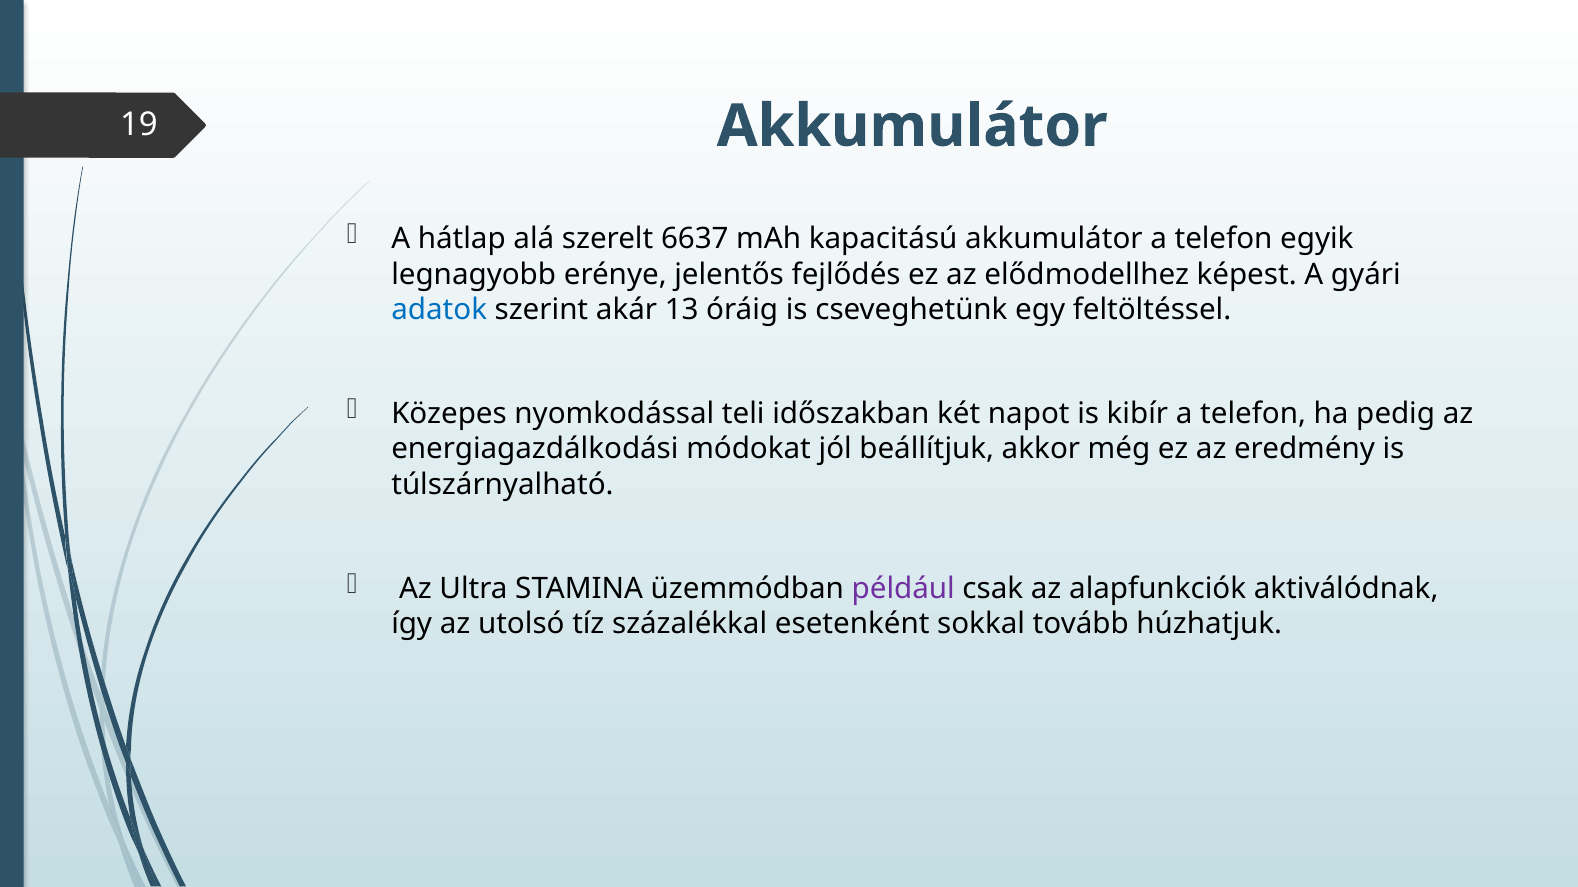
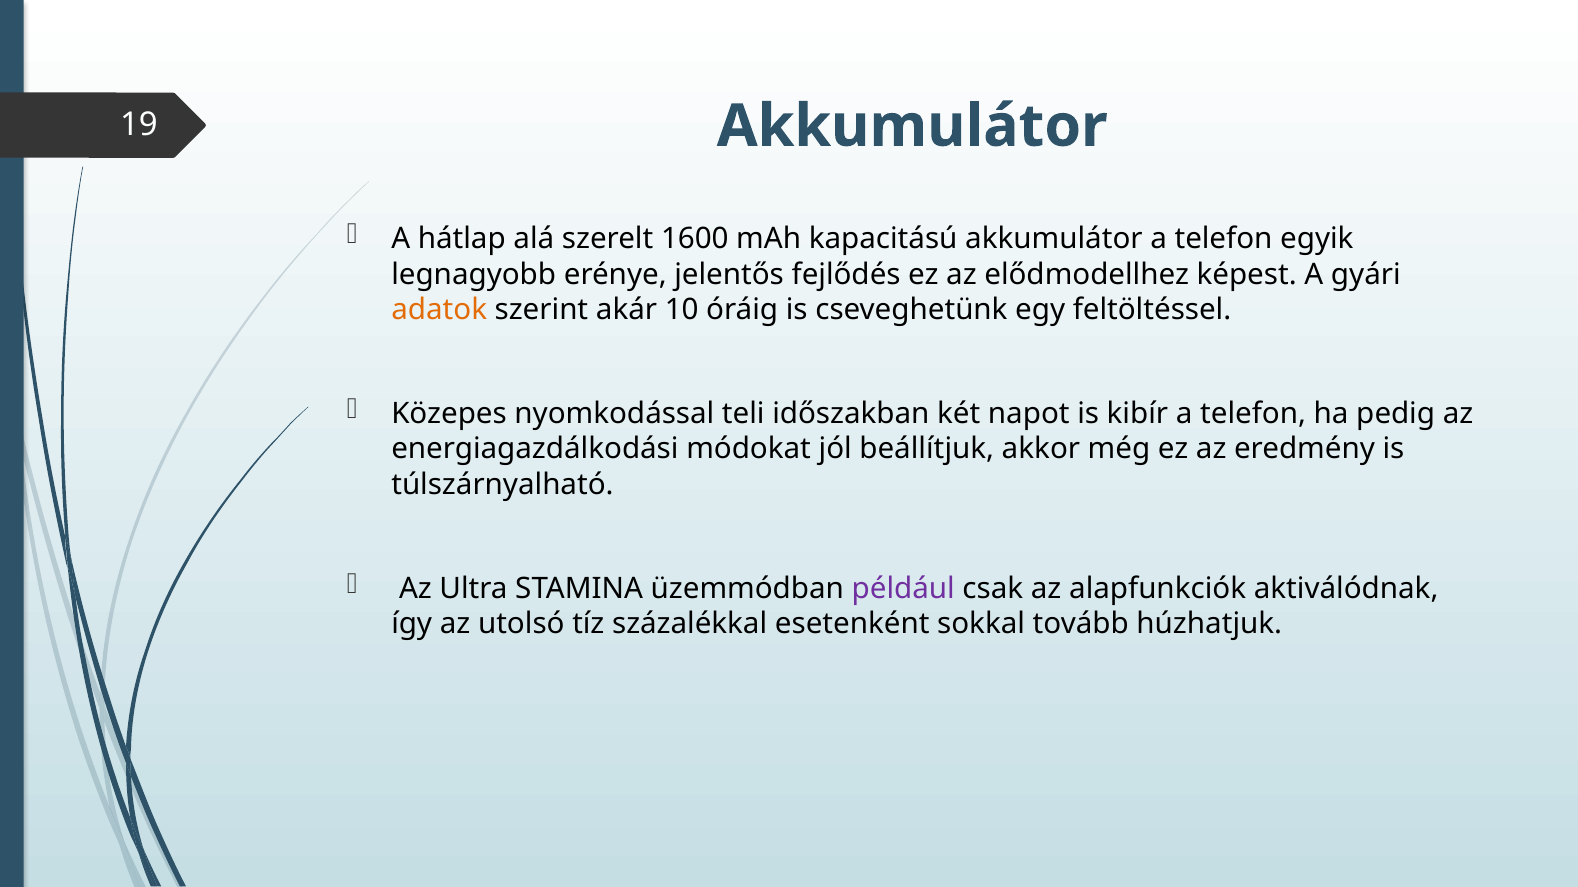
6637: 6637 -> 1600 (695, 239)
adatok colour: blue -> orange (439, 310)
13: 13 -> 10 (682, 310)
